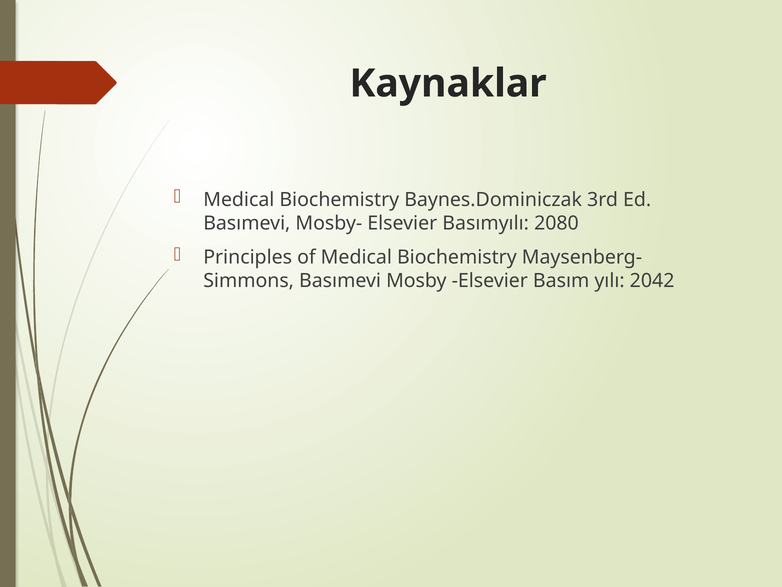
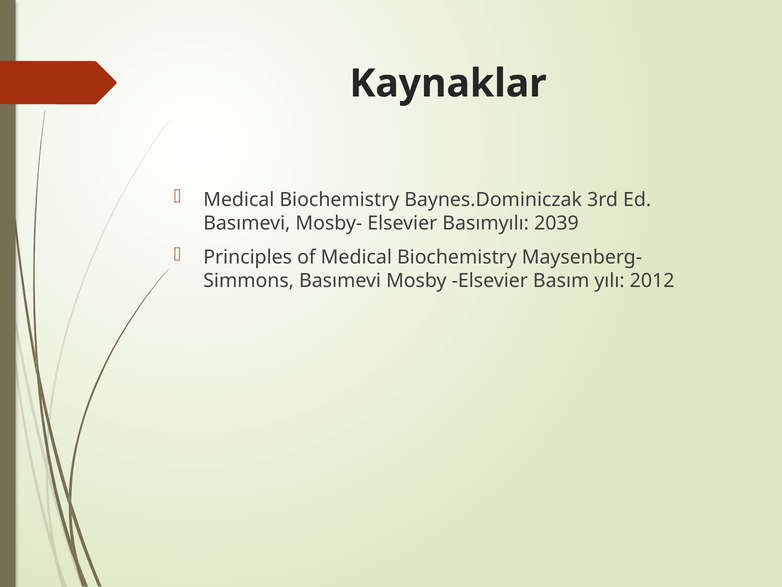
2080: 2080 -> 2039 (556, 223)
2042: 2042 -> 2012 (652, 281)
